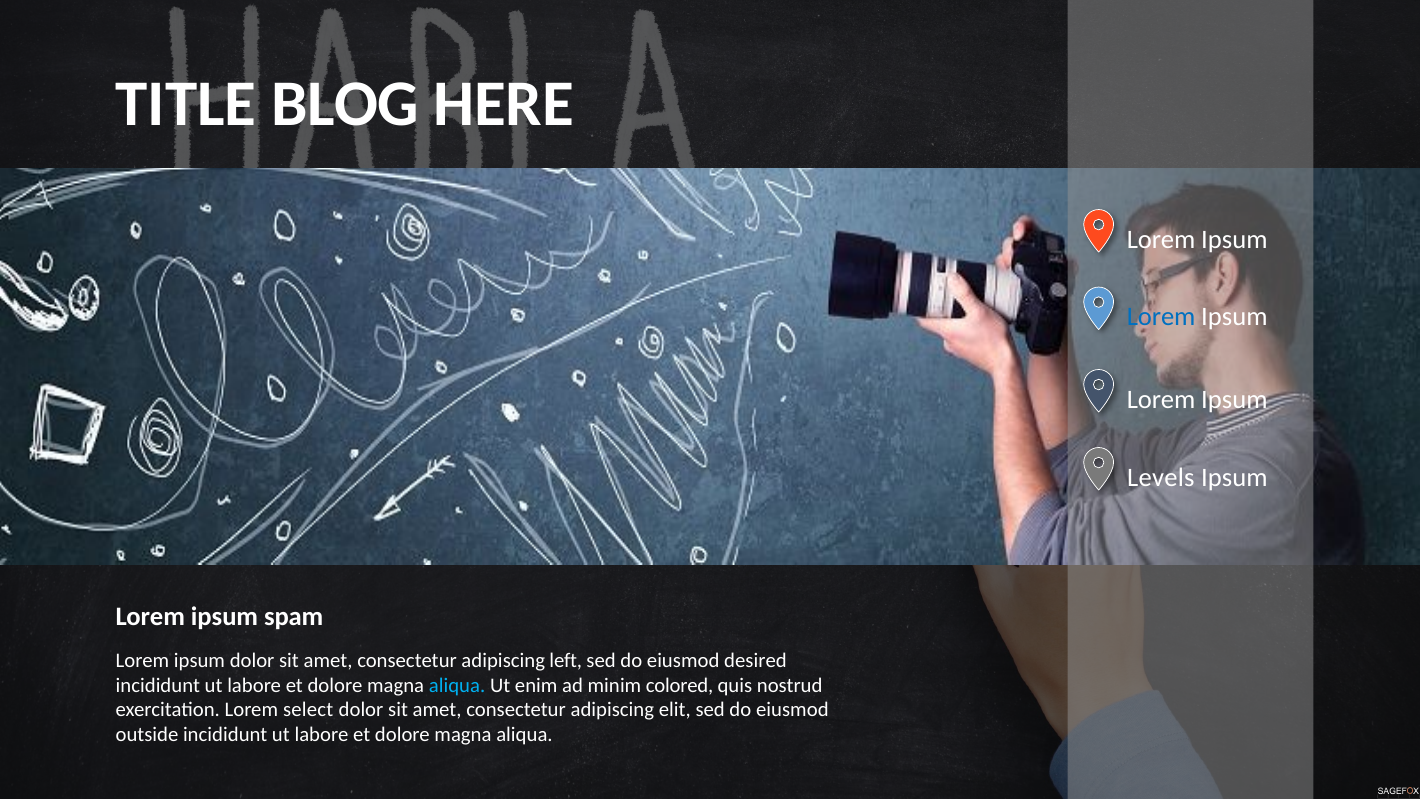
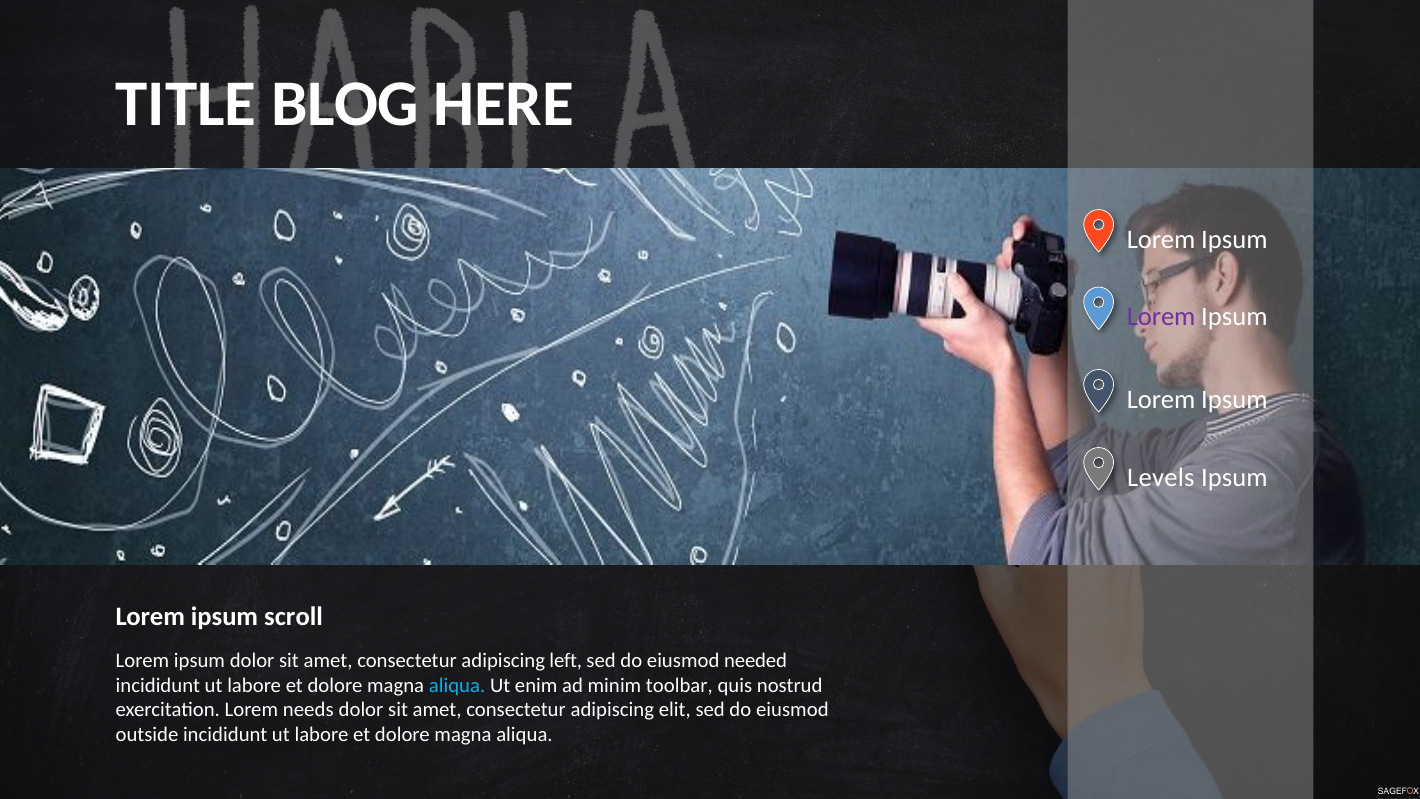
Lorem colour: blue -> purple (1161, 317)
spam: spam -> scroll (294, 616)
desired: desired -> needed (756, 660)
colored: colored -> toolbar (679, 685)
select: select -> needs (308, 710)
